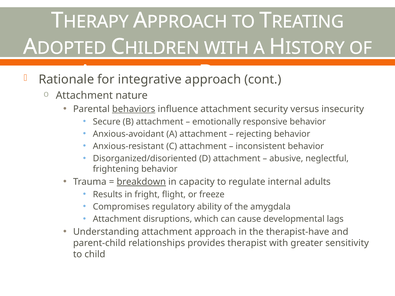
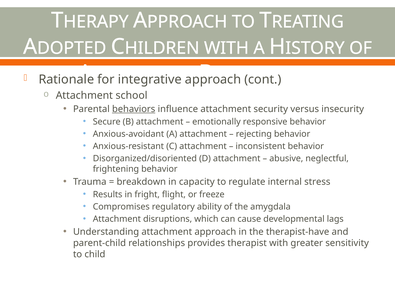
nature: nature -> school (132, 95)
breakdown underline: present -> none (141, 182)
adults: adults -> stress (317, 182)
